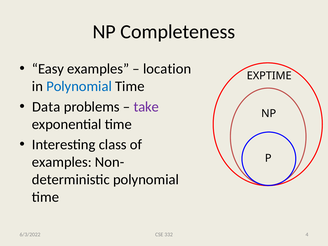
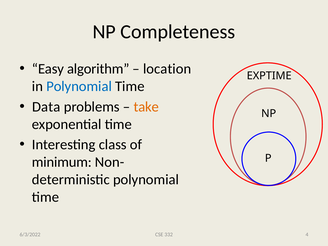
Easy examples: examples -> algorithm (98, 69)
take colour: purple -> orange (146, 107)
examples: examples -> minimum (62, 162)
